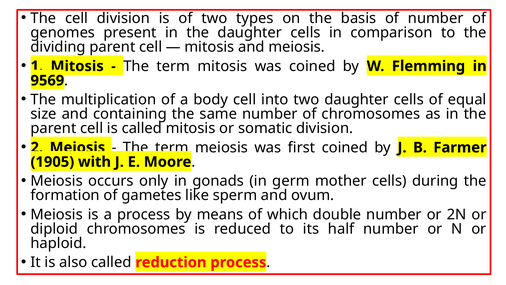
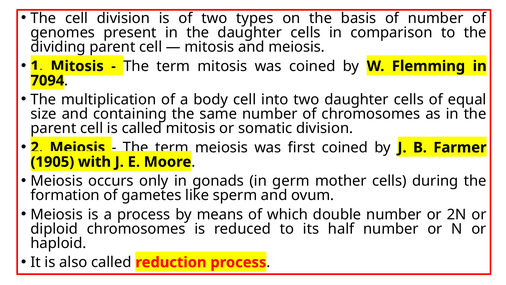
9569: 9569 -> 7094 (47, 80)
